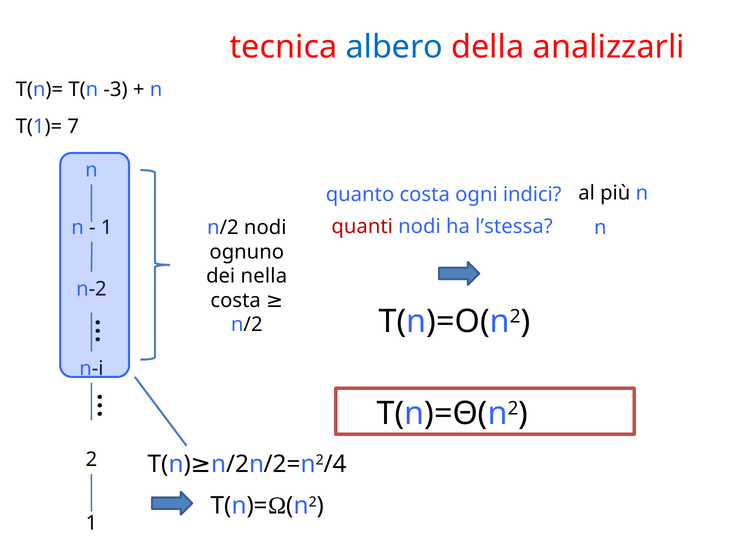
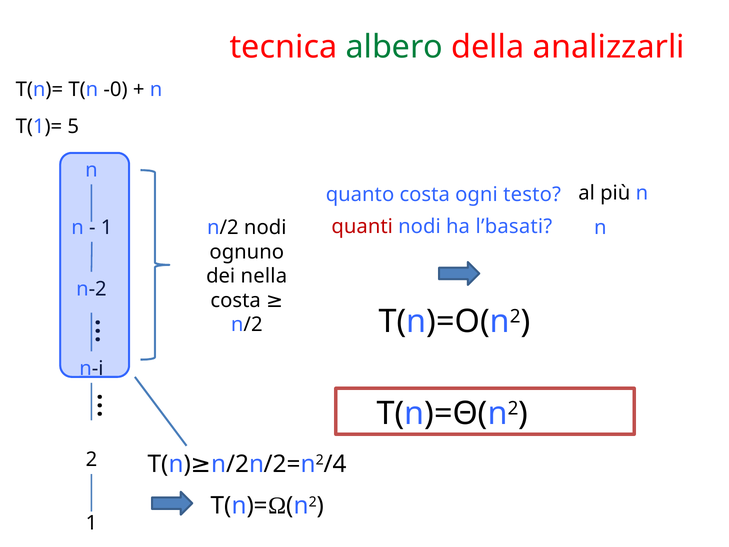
albero colour: blue -> green (394, 47)
-3: -3 -> -0 (116, 90)
7: 7 -> 5 (73, 127)
indici: indici -> testo (532, 195)
l’stessa: l’stessa -> l’basati (514, 227)
